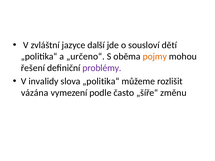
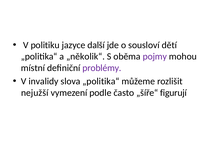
zvláštní: zvláštní -> politiku (45, 45)
„určeno“: „určeno“ -> „několik“ (85, 57)
pojmy colour: orange -> purple (155, 57)
řešení: řešení -> místní (33, 68)
vázána: vázána -> nejužší (35, 93)
změnu: změnu -> figurují (173, 93)
